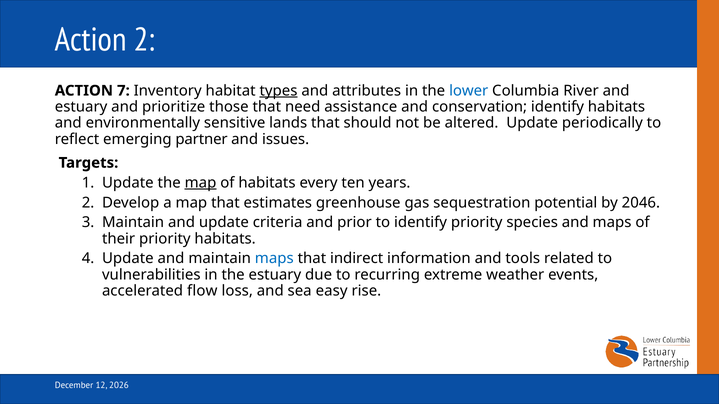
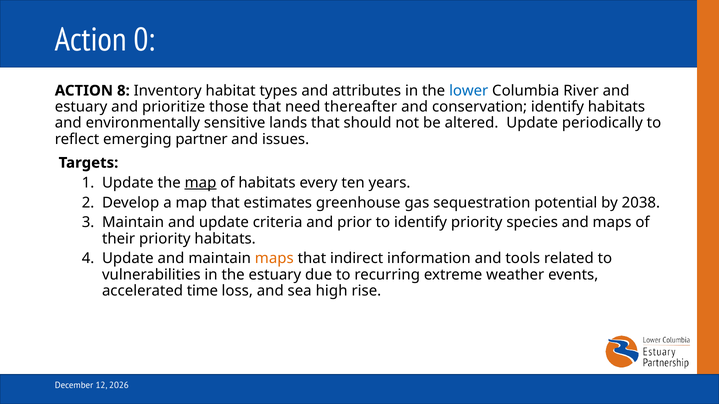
Action 2: 2 -> 0 (144, 40)
7: 7 -> 8 (123, 91)
types underline: present -> none (278, 91)
assistance: assistance -> thereafter (361, 107)
2046: 2046 -> 2038 (641, 203)
maps colour: blue -> orange (274, 259)
flow: flow -> time (202, 291)
easy: easy -> high (332, 291)
